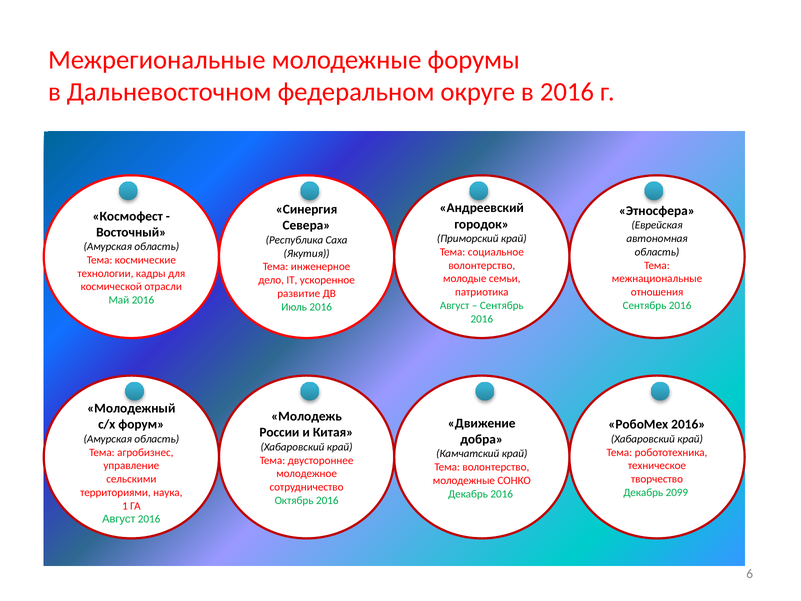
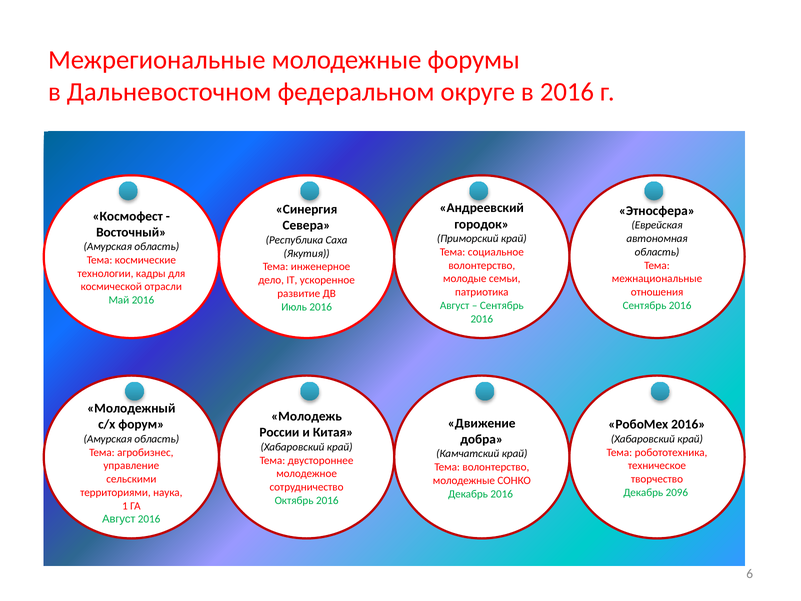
2099: 2099 -> 2096 (677, 492)
